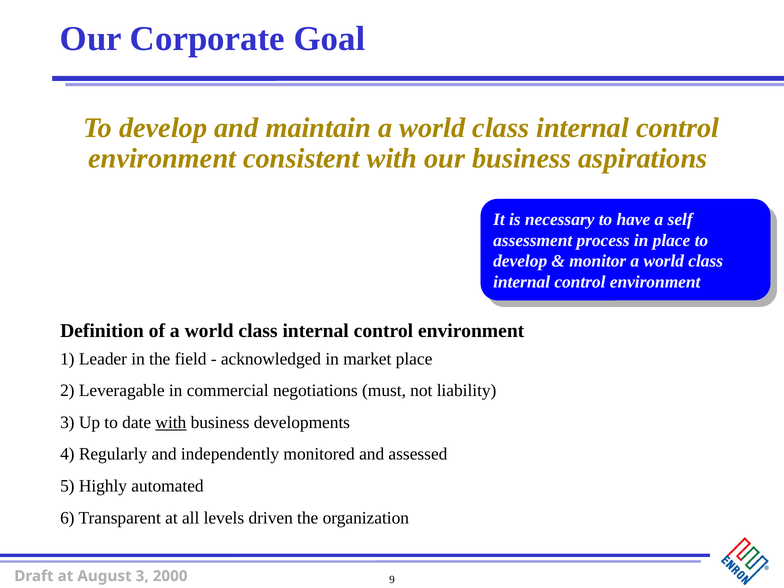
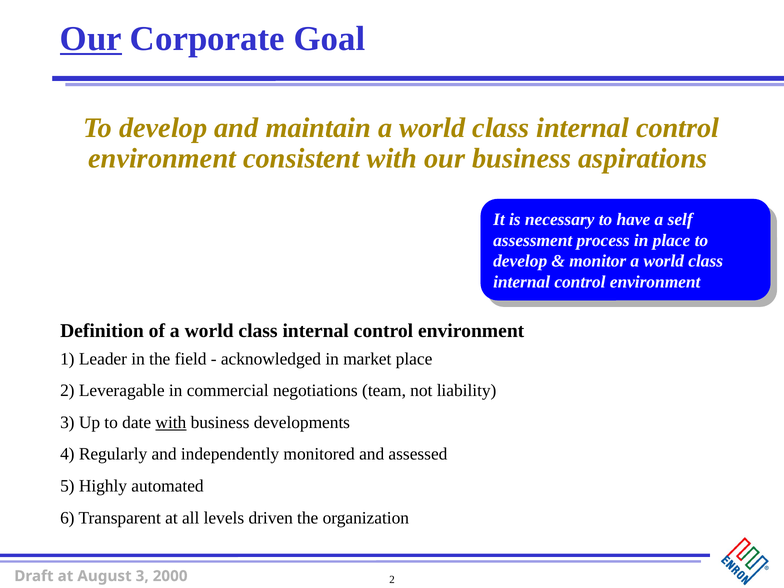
Our underline: none -> present (91, 39)
must: must -> team (384, 391)
9: 9 -> 2 (392, 580)
